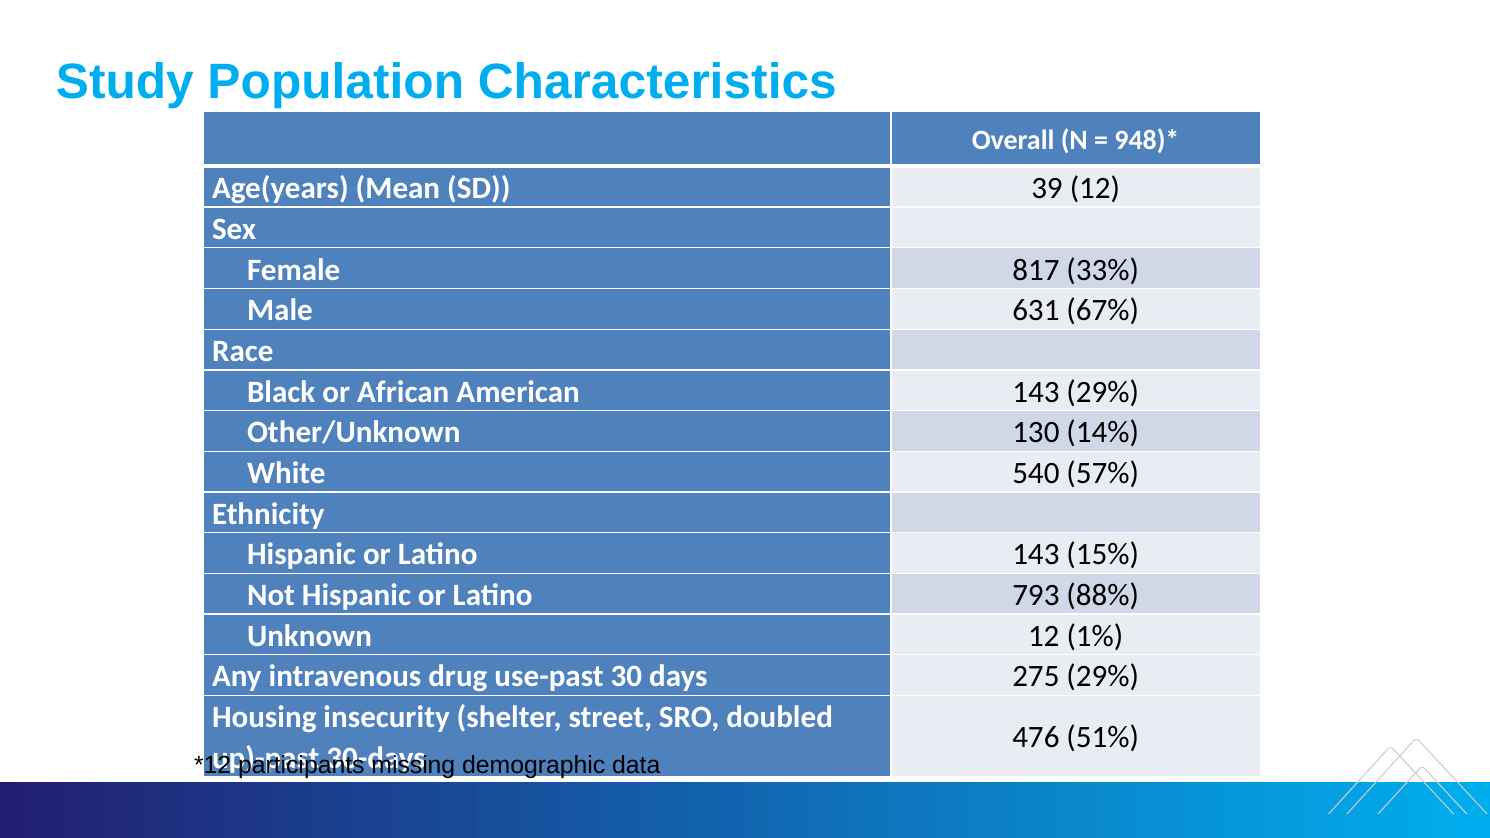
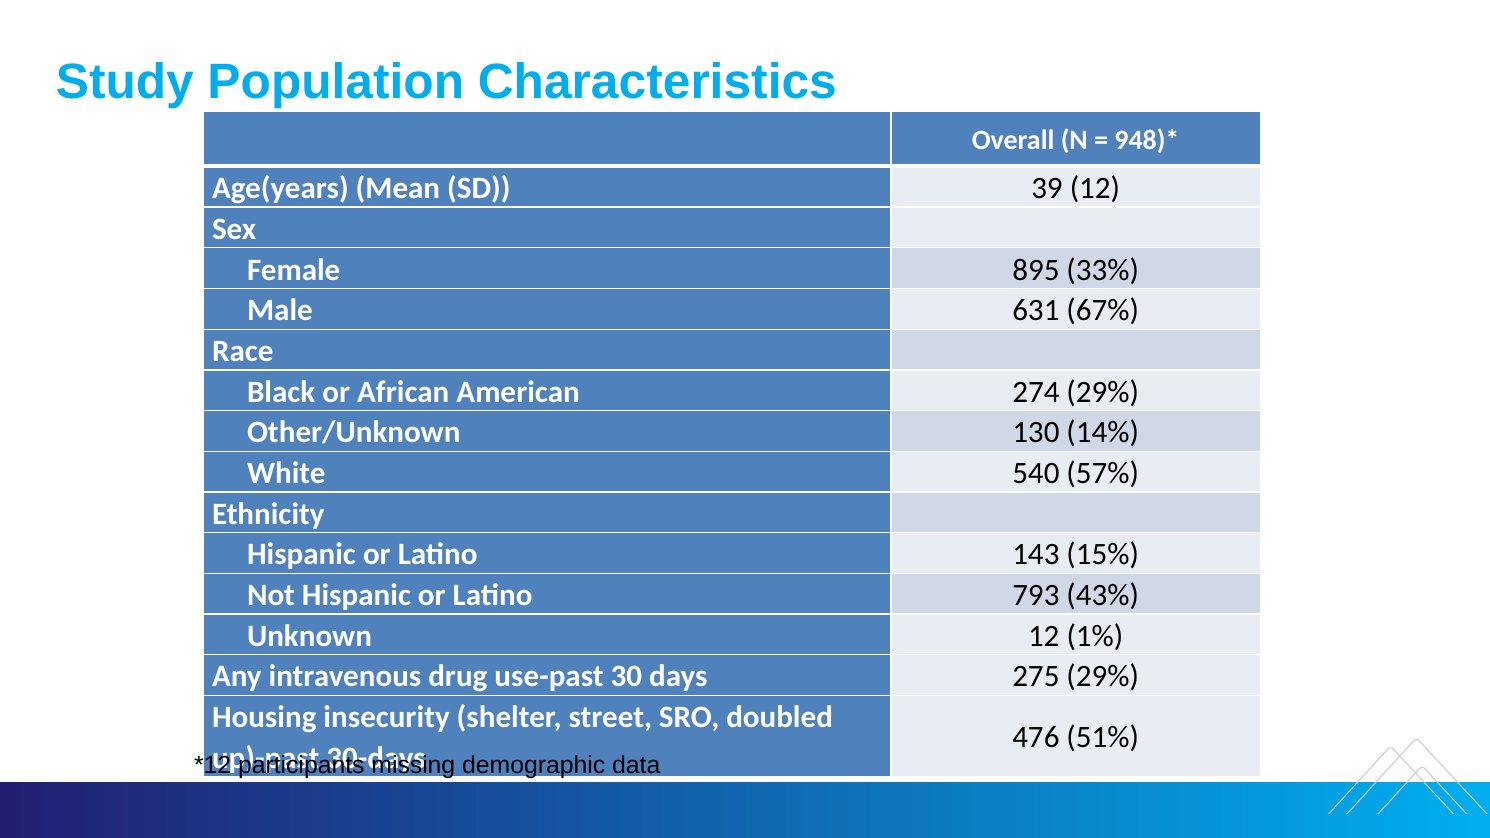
817: 817 -> 895 (1036, 270)
American 143: 143 -> 274 (1036, 392)
88%: 88% -> 43% (1103, 595)
